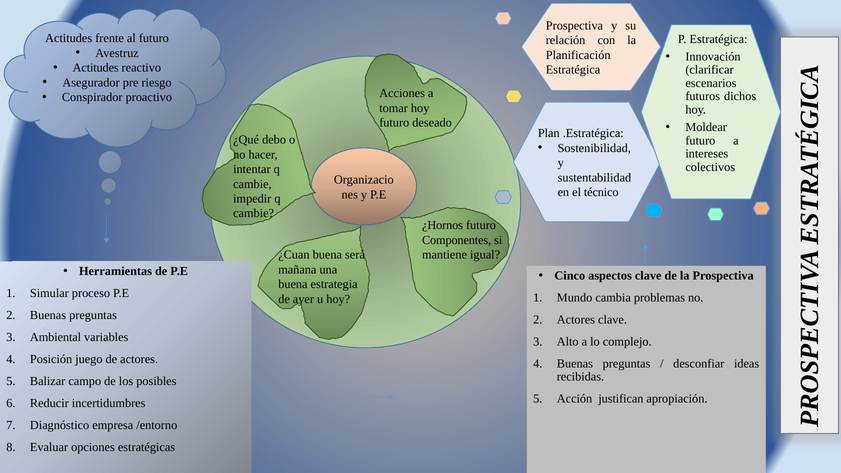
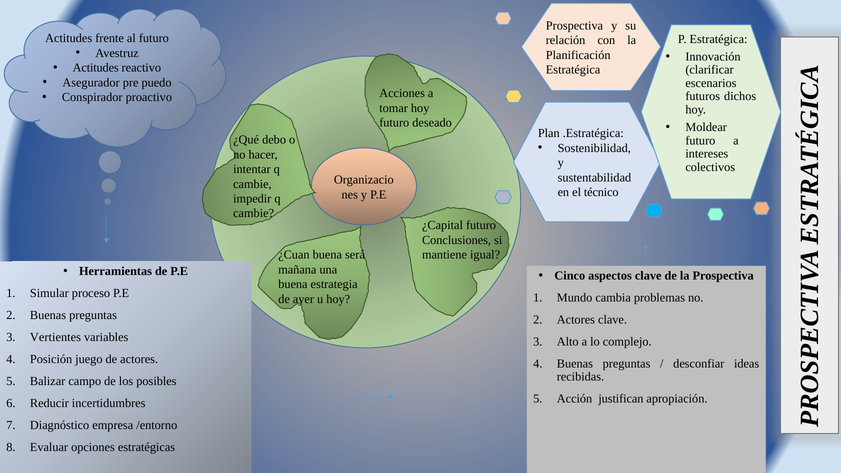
riesgo: riesgo -> puedo (157, 83)
¿Hornos: ¿Hornos -> ¿Capital (442, 225)
Componentes: Componentes -> Conclusiones (457, 240)
Ambiental: Ambiental -> Vertientes (55, 337)
